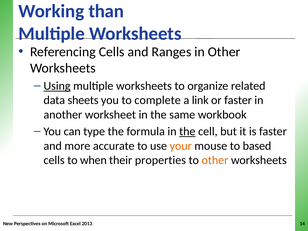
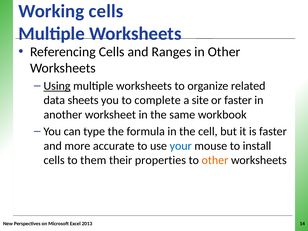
Working than: than -> cells (106, 11)
link: link -> site (200, 100)
the underline: present -> none (187, 131)
your colour: orange -> blue (181, 146)
based: based -> install (257, 146)
when: when -> them (93, 160)
